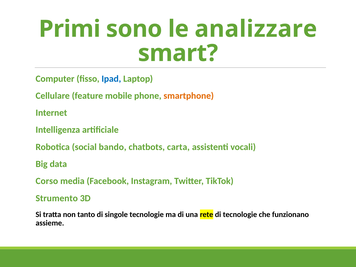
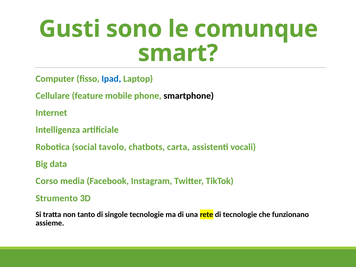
Primi: Primi -> Gusti (70, 29)
analizzare: analizzare -> comunque (256, 29)
smartphone colour: orange -> black (189, 96)
bando: bando -> tavolo (113, 147)
